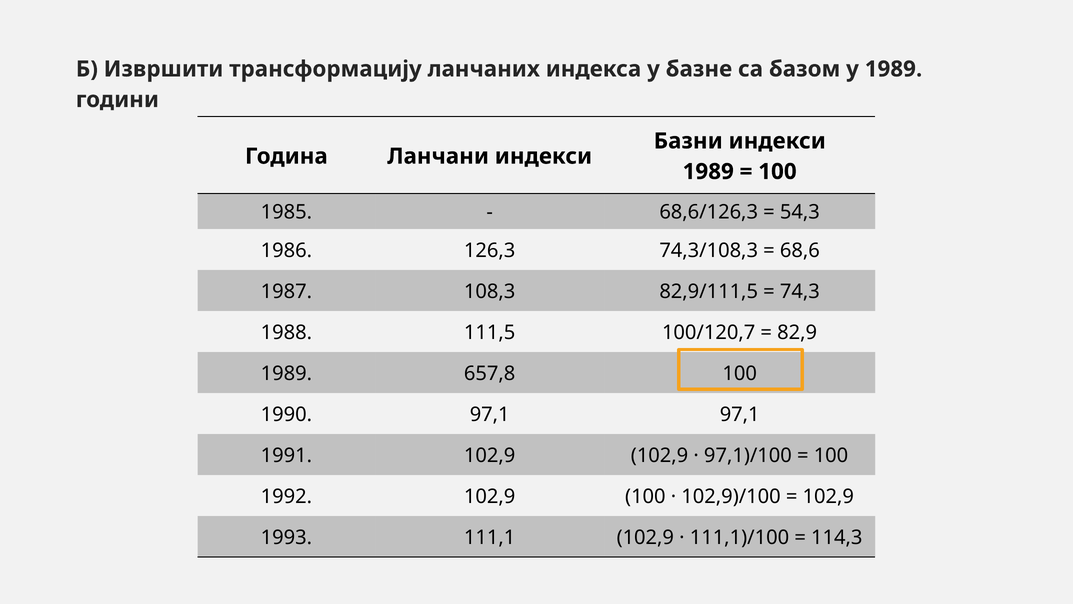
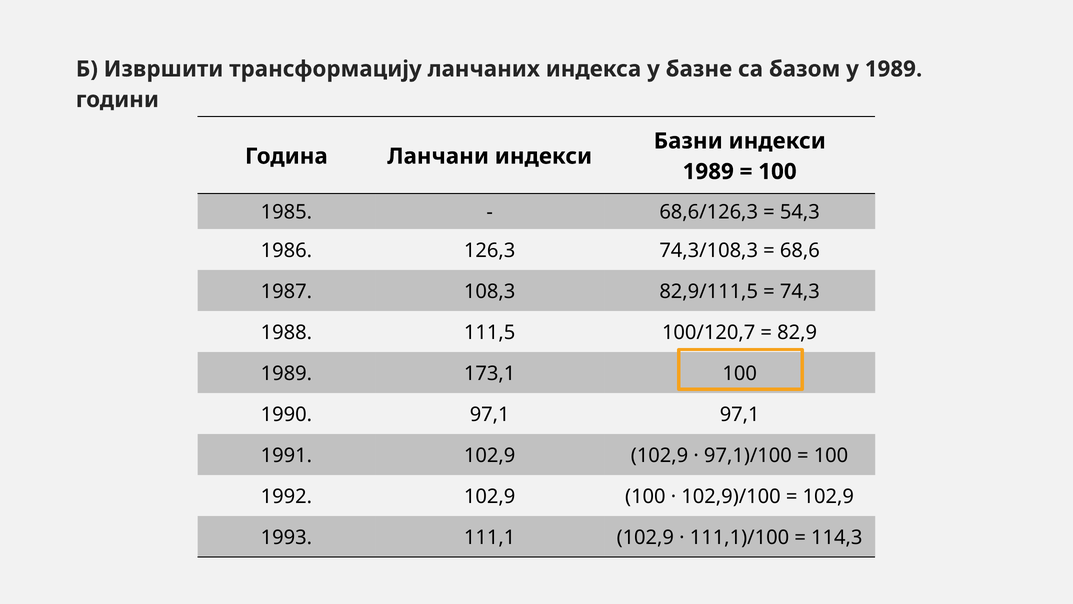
657,8: 657,8 -> 173,1 (490, 373)
